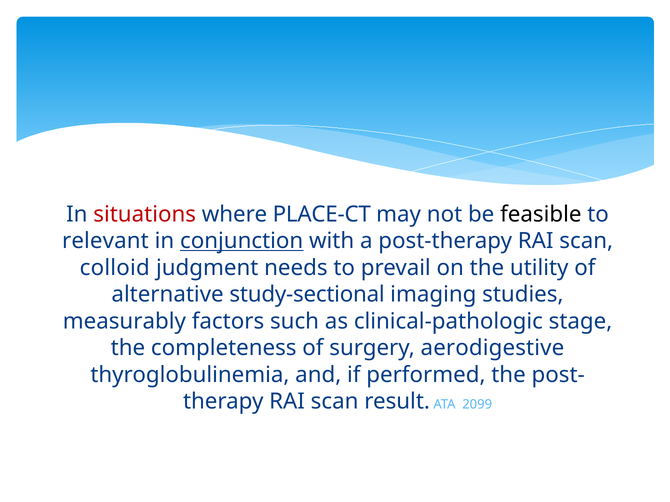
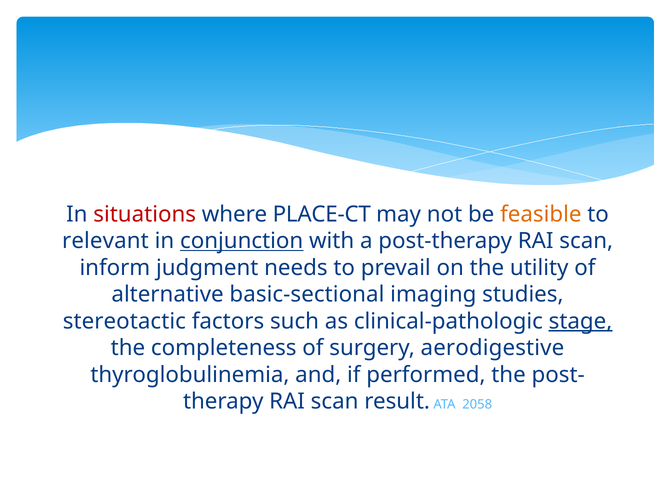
feasible colour: black -> orange (541, 214)
colloid: colloid -> inform (115, 268)
study-sectional: study-sectional -> basic-sectional (307, 295)
measurably: measurably -> stereotactic (124, 322)
stage underline: none -> present (580, 322)
2099: 2099 -> 2058 (477, 405)
